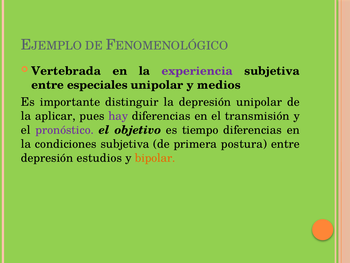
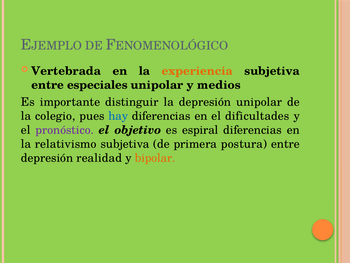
experiencia colour: purple -> orange (197, 71)
aplicar: aplicar -> colegio (55, 116)
hay colour: purple -> blue (118, 116)
transmisión: transmisión -> dificultades (257, 116)
tiempo: tiempo -> espiral (200, 130)
condiciones: condiciones -> relativismo (66, 144)
estudios: estudios -> realidad (99, 158)
